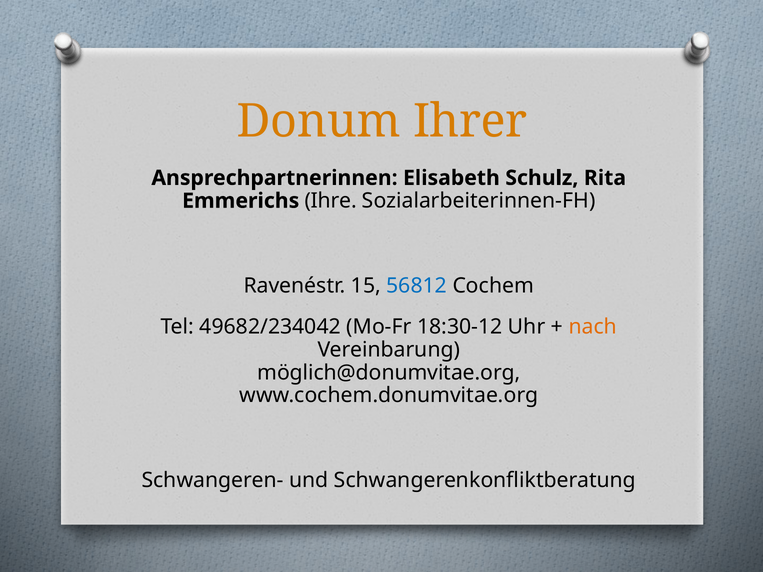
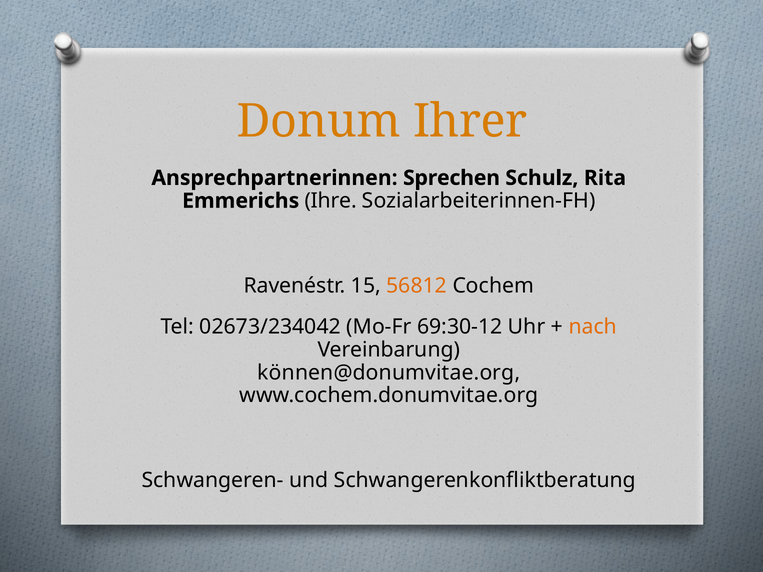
Elisabeth: Elisabeth -> Sprechen (452, 178)
56812 colour: blue -> orange (417, 286)
49682/234042: 49682/234042 -> 02673/234042 (270, 327)
18:30-12: 18:30-12 -> 69:30-12 (460, 327)
möglich@donumvitae.org: möglich@donumvitae.org -> können@donumvitae.org (389, 373)
